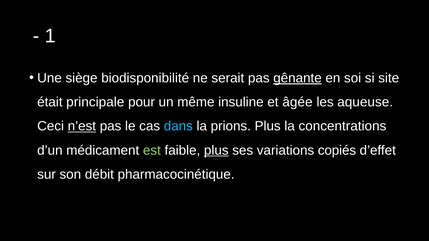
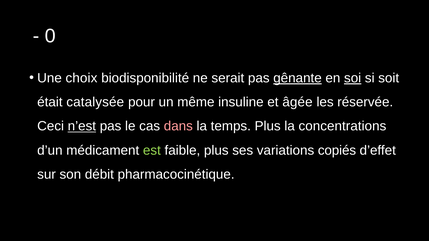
1: 1 -> 0 (50, 36)
siège: siège -> choix (81, 78)
soi underline: none -> present (353, 78)
site: site -> soit (389, 78)
principale: principale -> catalysée (95, 102)
aqueuse: aqueuse -> réservée (365, 102)
dans colour: light blue -> pink (178, 126)
prions: prions -> temps (231, 126)
plus underline: present -> none (216, 151)
